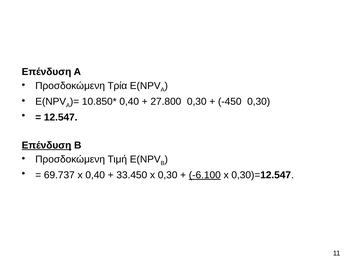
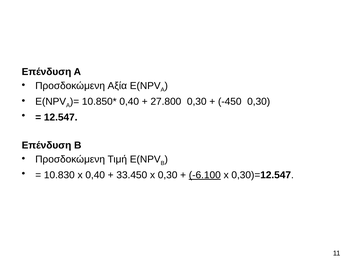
Τρία: Τρία -> Αξία (117, 86)
Επένδυση underline: present -> none (46, 146)
69.737: 69.737 -> 10.830 (59, 175)
